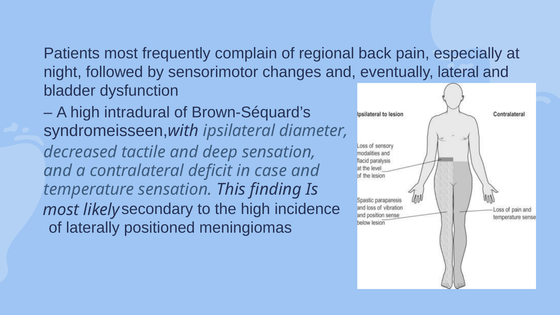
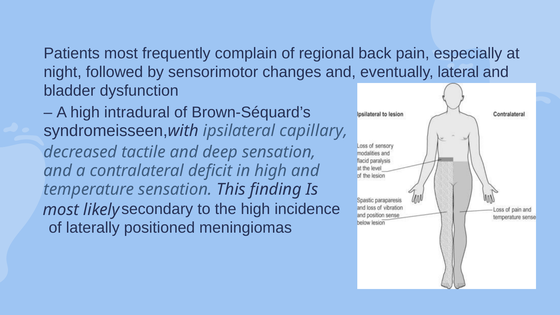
diameter: diameter -> capillary (314, 131)
in case: case -> high (271, 171)
